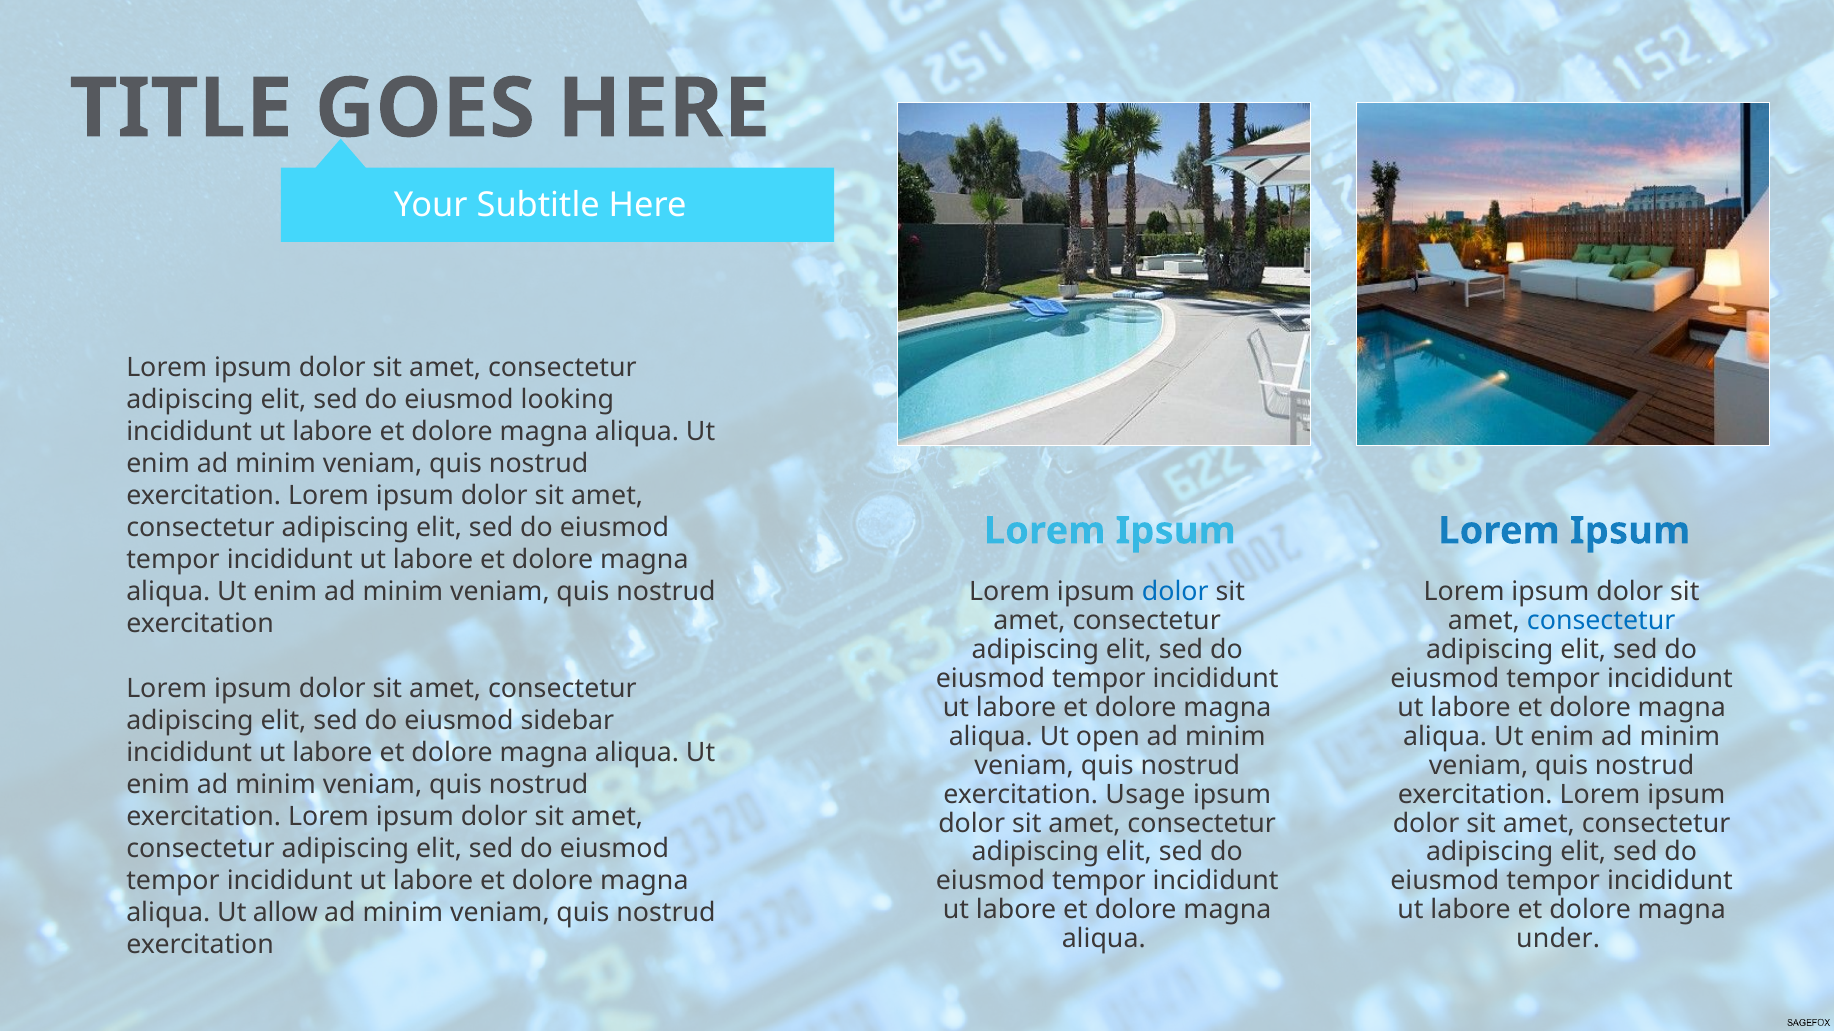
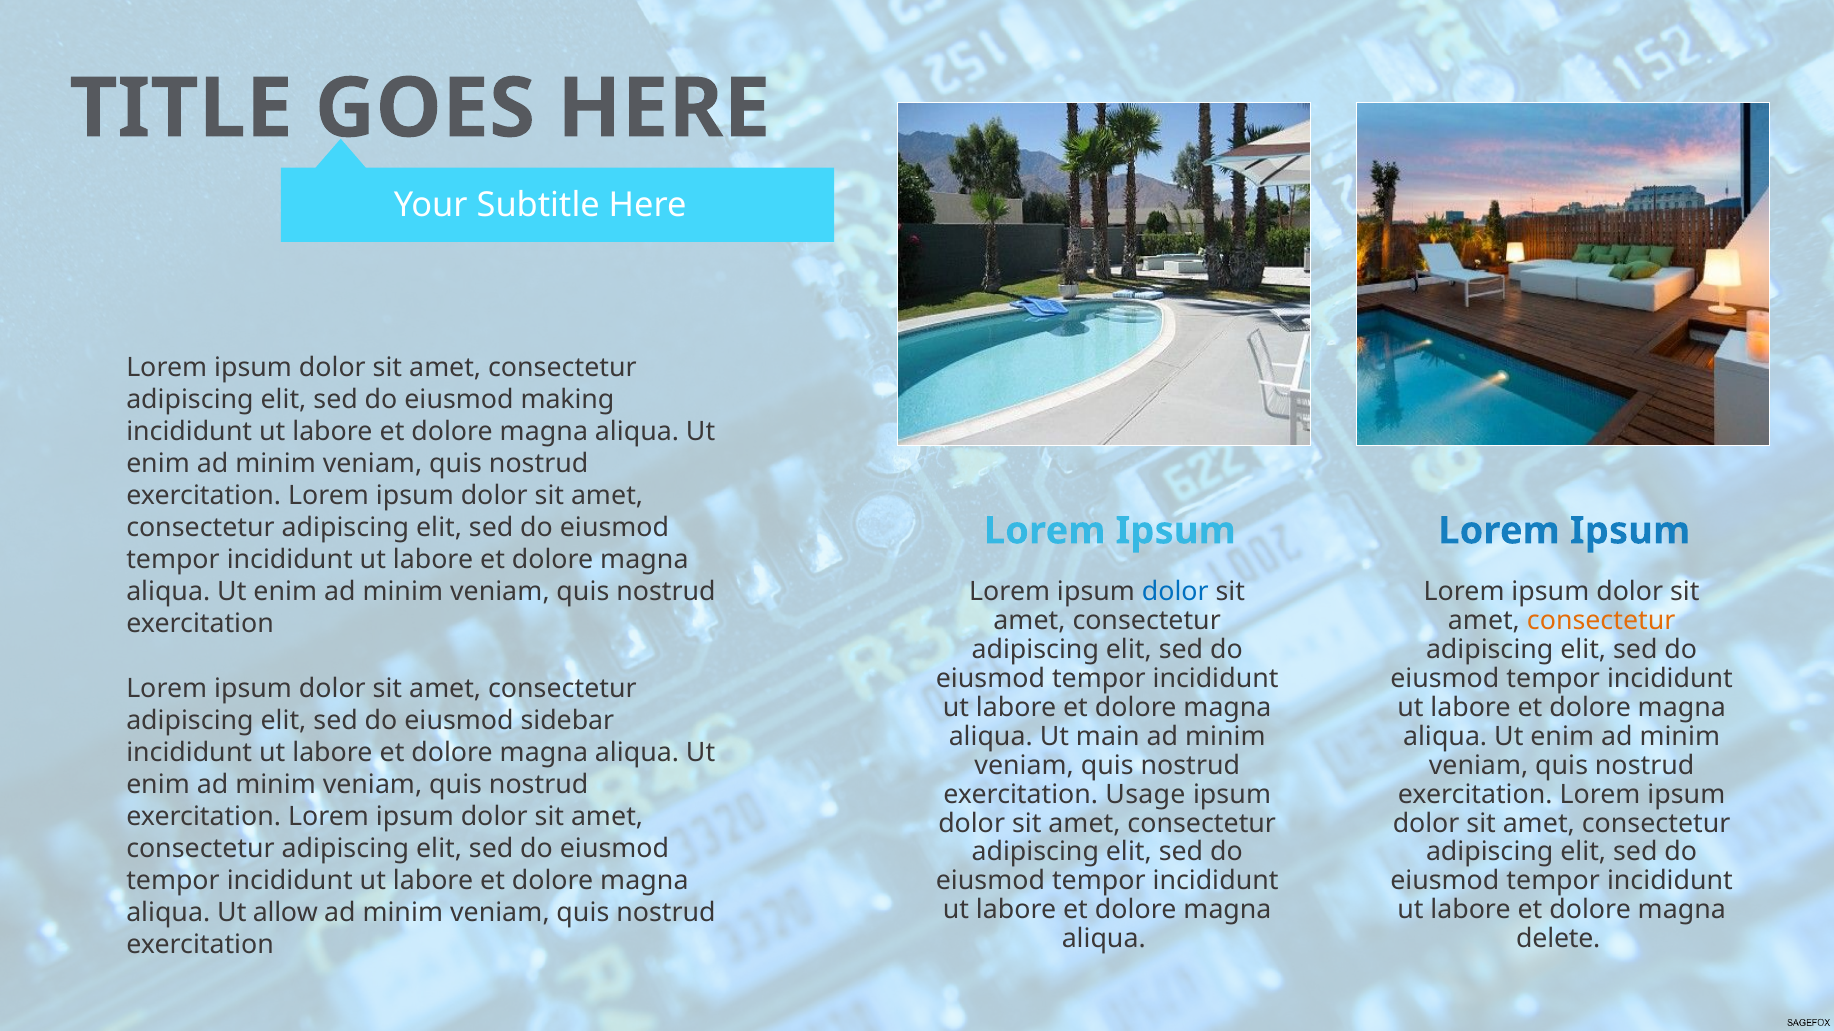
looking: looking -> making (567, 400)
consectetur colour: blue -> orange (1601, 621)
open: open -> main (1108, 737)
under: under -> delete (1558, 939)
